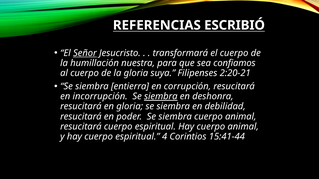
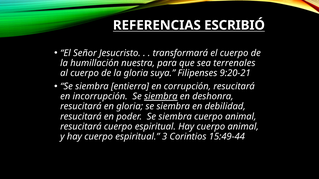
Señor underline: present -> none (85, 53)
confiamos: confiamos -> terrenales (234, 63)
2:20-21: 2:20-21 -> 9:20-21 (235, 73)
4: 4 -> 3 (165, 137)
15:41-44: 15:41-44 -> 15:49-44 (227, 137)
